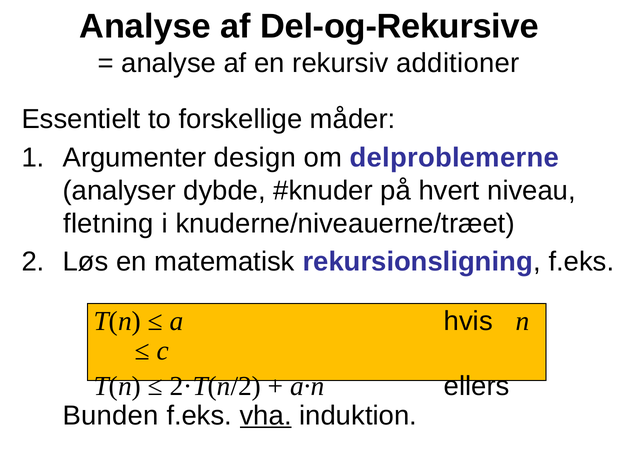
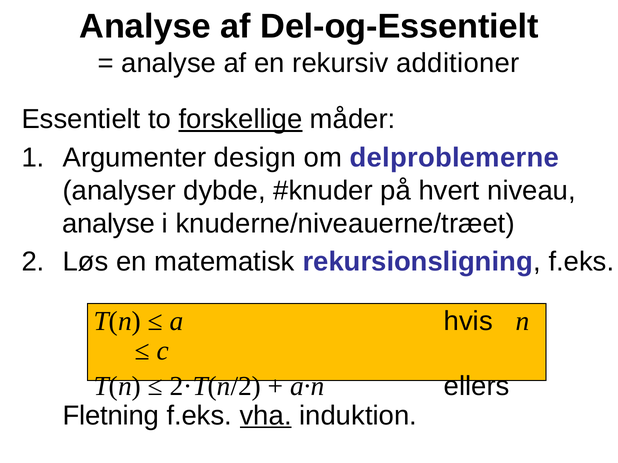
Del-og-Rekursive: Del-og-Rekursive -> Del-og-Essentielt (399, 27)
forskellige underline: none -> present (241, 119)
fletning: fletning -> analyse (109, 224)
Bunden: Bunden -> Fletning (111, 416)
